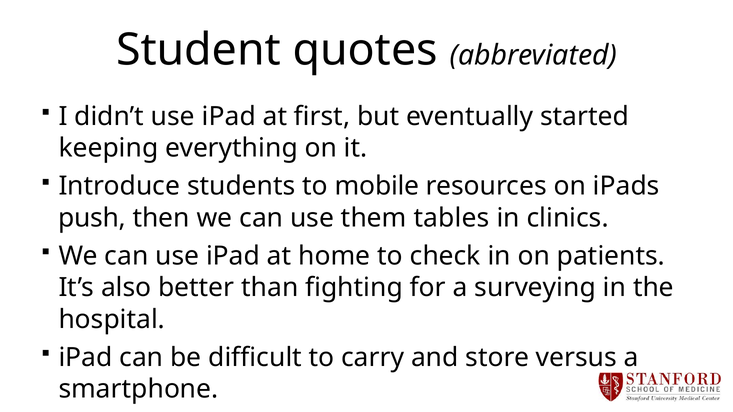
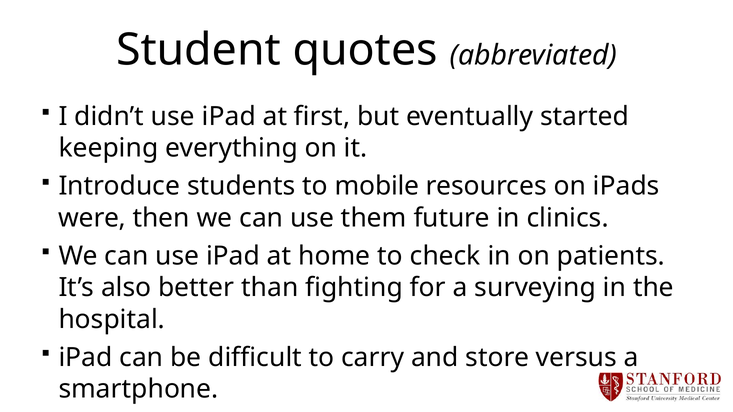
push: push -> were (92, 218)
tables: tables -> future (452, 218)
